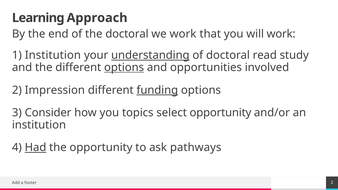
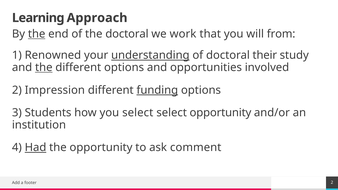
the underline: none -> present (37, 34)
will work: work -> from (281, 34)
1 Institution: Institution -> Renowned (53, 55)
read: read -> their (265, 55)
the underline: none -> present (44, 67)
options underline: present -> none (124, 67)
Consider: Consider -> Students (48, 113)
you topics: topics -> select (138, 113)
pathways: pathways -> comment (196, 148)
